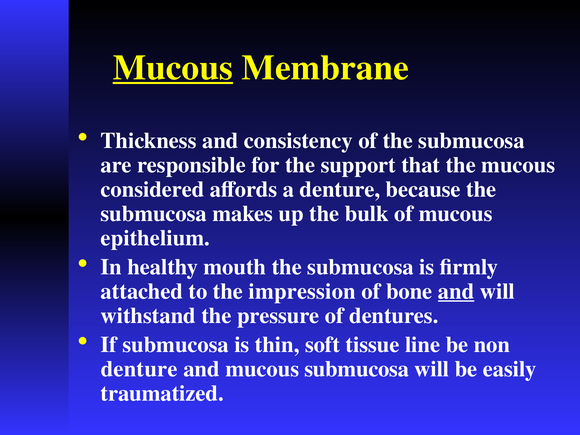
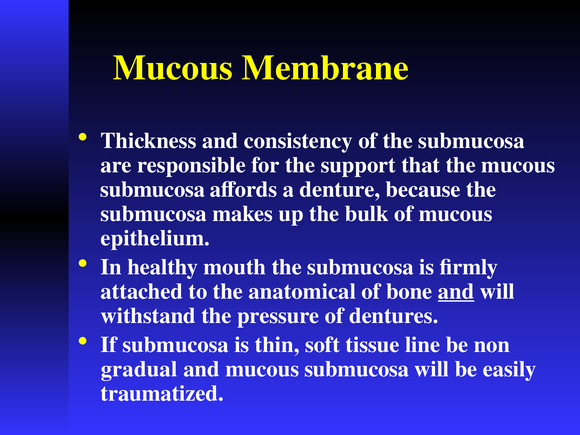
Mucous underline: present -> none (173, 68)
considered: considered -> submucosa (153, 189)
impression: impression -> anatomical (302, 291)
denture: denture -> gradual (139, 369)
